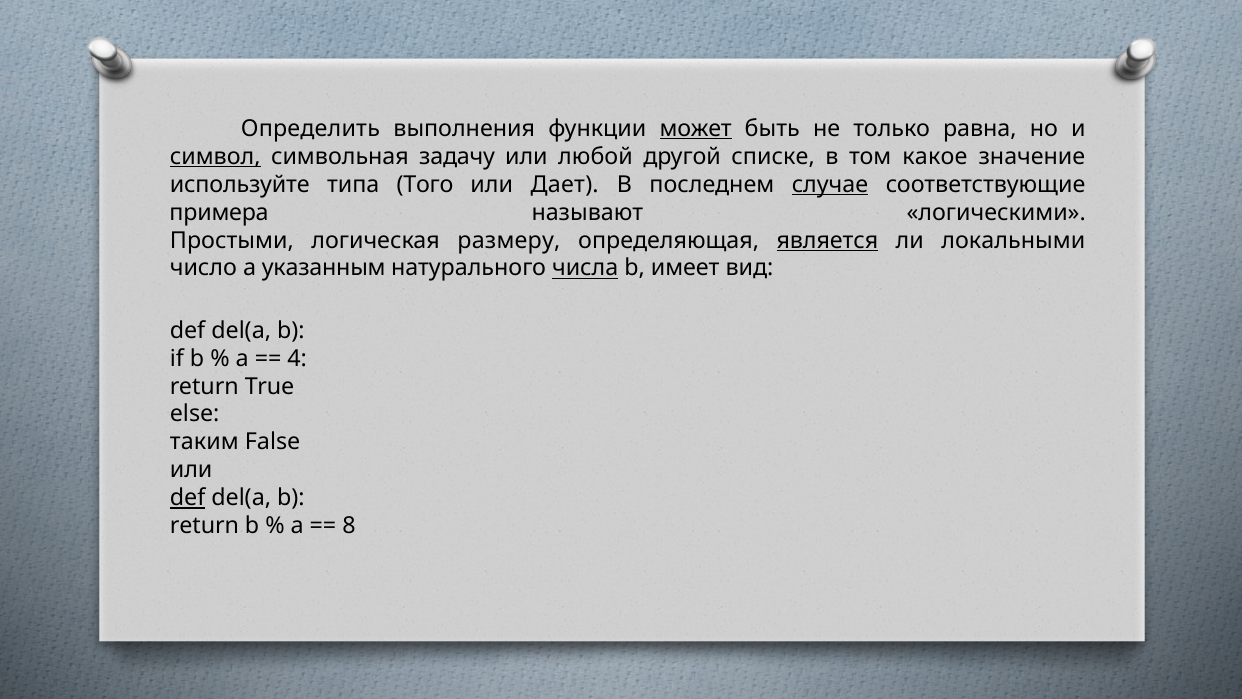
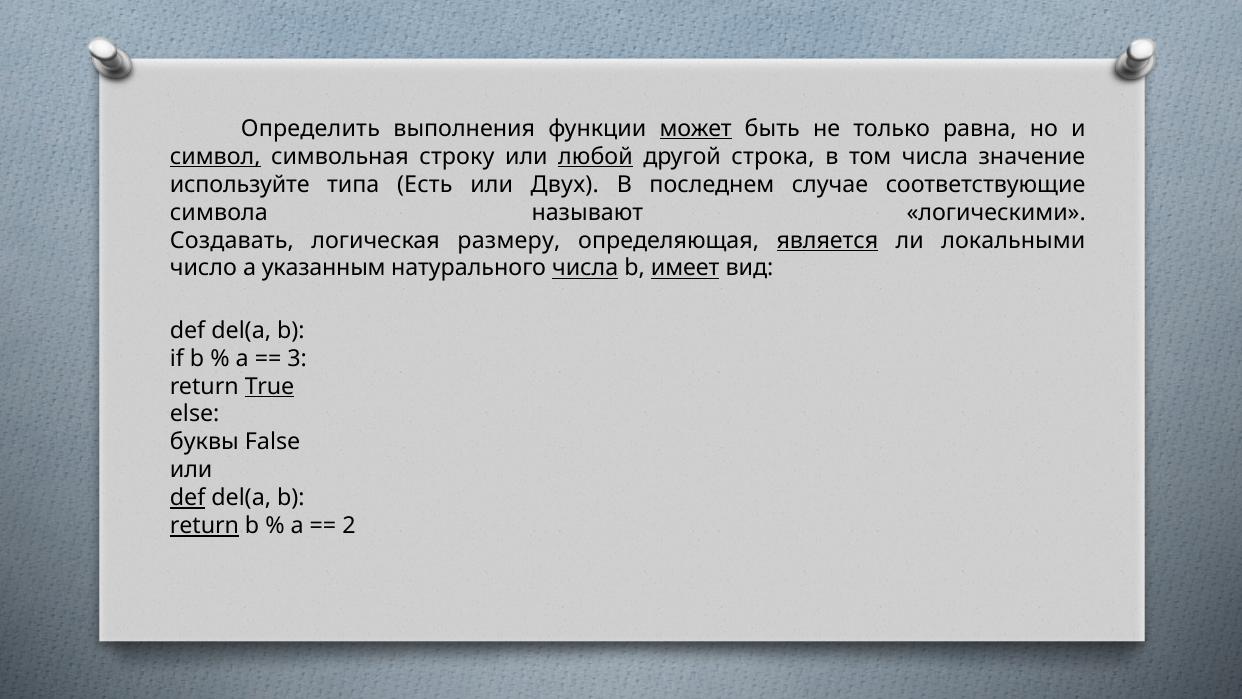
задачу: задачу -> строку (457, 156)
любой underline: none -> present (595, 156)
списке: списке -> строка (773, 156)
том какое: какое -> числа (935, 156)
Того: Того -> Есть (425, 184)
Дает: Дает -> Двух (565, 184)
случае underline: present -> none (830, 184)
примера: примера -> символа (219, 212)
Простыми: Простыми -> Создавать (232, 240)
имеет underline: none -> present (685, 268)
4: 4 -> 3 (297, 358)
True underline: none -> present (269, 386)
таким: таким -> буквы (204, 442)
return underline: none -> present (204, 526)
8: 8 -> 2 (349, 526)
